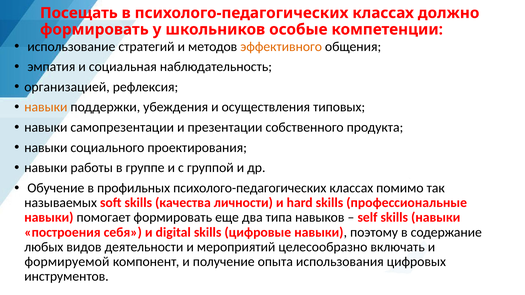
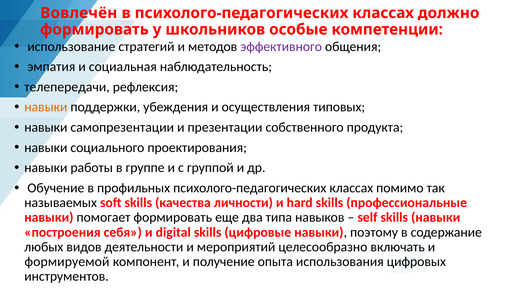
Посещать: Посещать -> Вовлечён (79, 13)
эффективного colour: orange -> purple (281, 47)
организацией: организацией -> телепередачи (67, 87)
